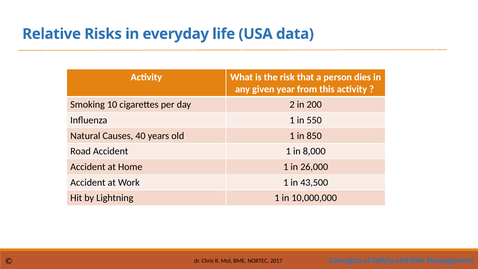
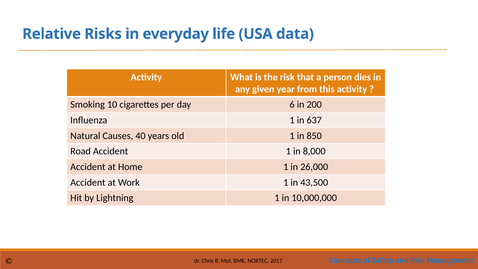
2: 2 -> 6 (292, 105)
550: 550 -> 637 (314, 120)
